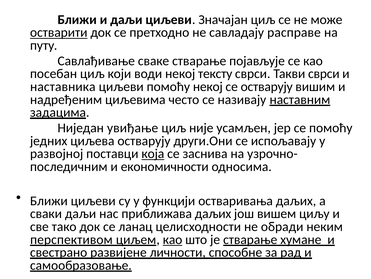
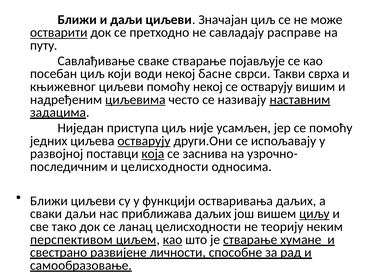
тексту: тексту -> басне (215, 74)
Такви сврси: сврси -> сврха (324, 74)
наставника: наставника -> књижевног (63, 86)
циљевима underline: none -> present (135, 99)
увиђање: увиђање -> приступа (133, 128)
остварују underline: none -> present (144, 141)
и економичности: економичности -> целисходности (165, 166)
циљу underline: none -> present (314, 213)
обради: обради -> теорију (282, 226)
